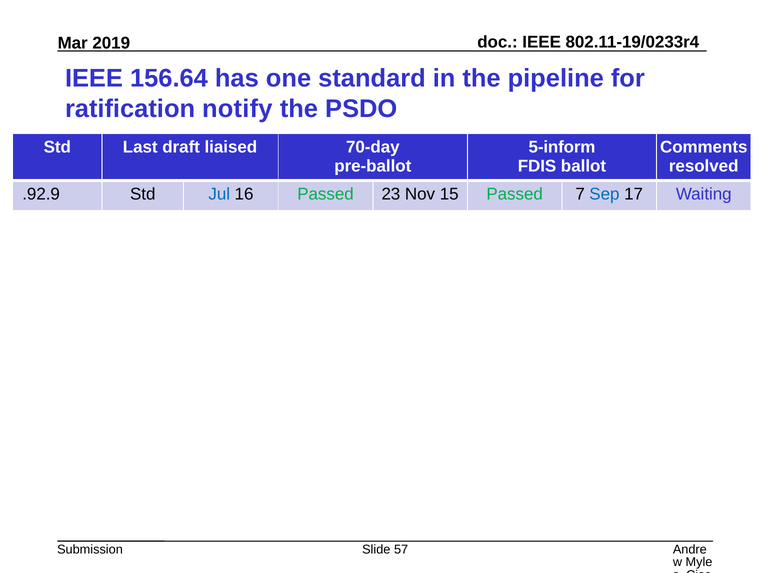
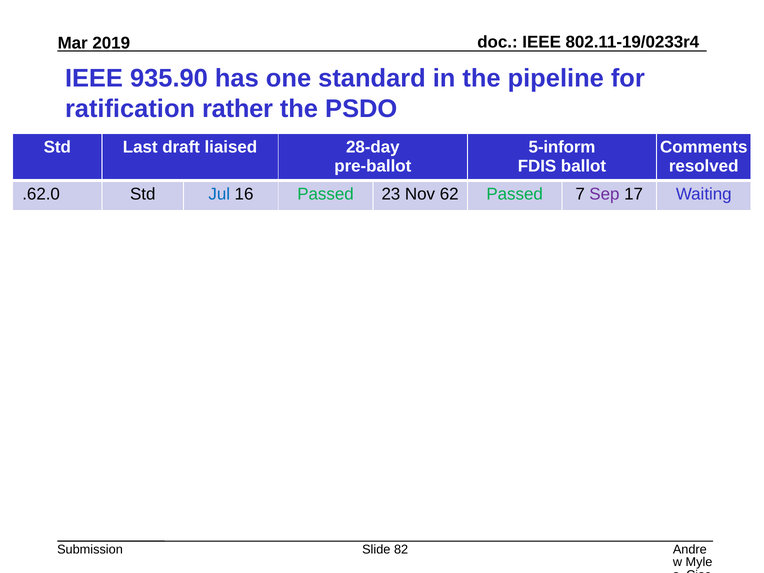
156.64: 156.64 -> 935.90 (169, 78)
notify: notify -> rather (238, 109)
70-day: 70-day -> 28-day (373, 147)
.92.9: .92.9 -> .62.0 (41, 194)
15: 15 -> 62 (449, 194)
Sep colour: blue -> purple (604, 194)
57: 57 -> 82 (401, 550)
